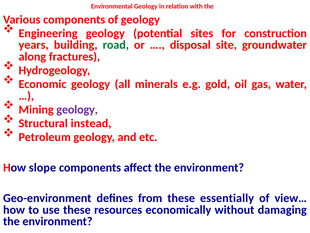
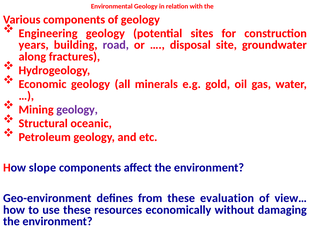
road colour: green -> purple (116, 45)
instead: instead -> oceanic (91, 123)
essentially: essentially -> evaluation (227, 198)
